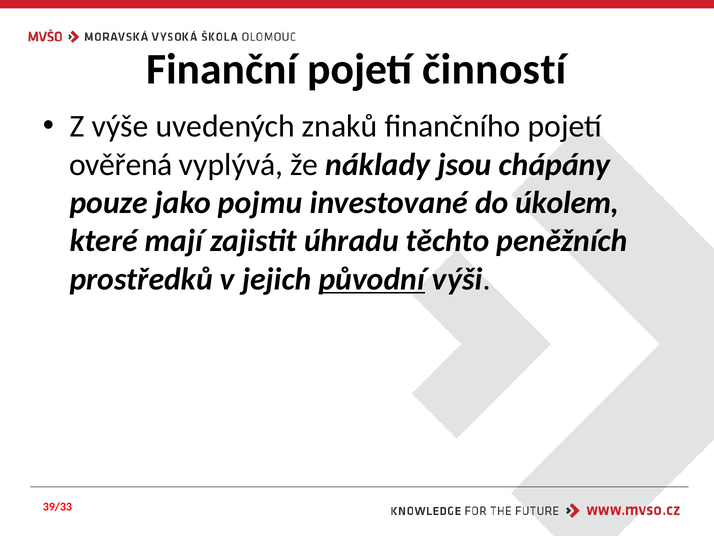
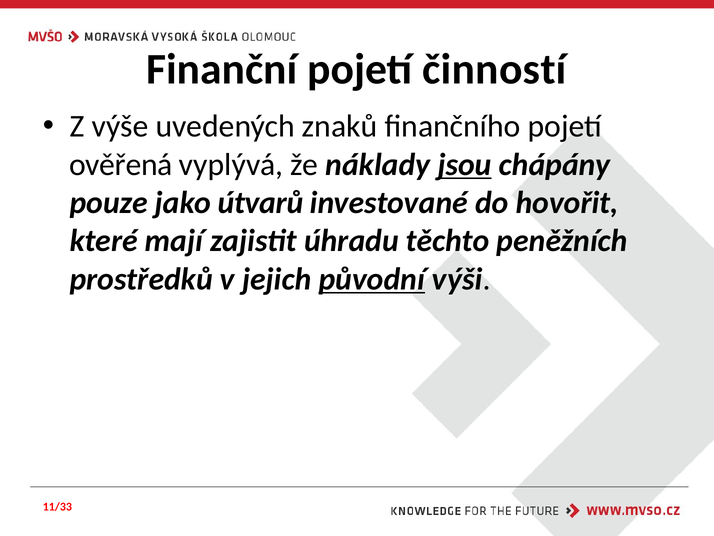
jsou underline: none -> present (465, 164)
pojmu: pojmu -> útvarů (260, 203)
úkolem: úkolem -> hovořit (567, 203)
39/33: 39/33 -> 11/33 (57, 507)
